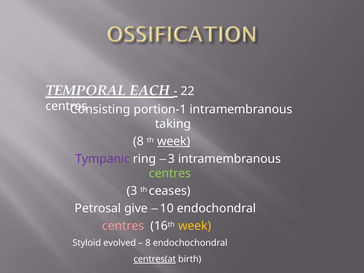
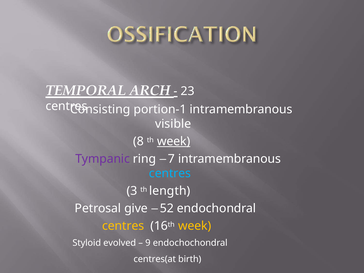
EACH: EACH -> ARCH (150, 91)
22: 22 -> 23 (188, 91)
taking: taking -> visible (173, 124)
3: 3 -> 7 (171, 159)
centres colour: light green -> light blue (170, 173)
ceases: ceases -> length (170, 191)
10: 10 -> 52 (167, 208)
centres colour: pink -> yellow (123, 226)
8: 8 -> 9 (148, 243)
centres(at underline: present -> none (155, 259)
